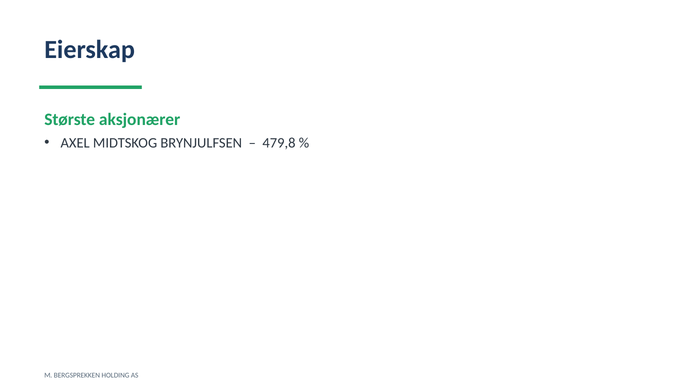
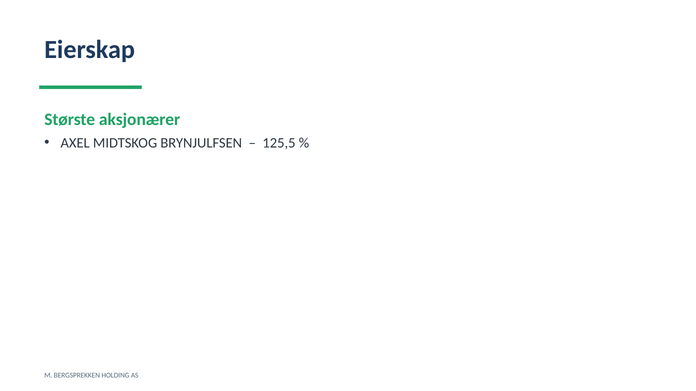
479,8: 479,8 -> 125,5 (279, 143)
